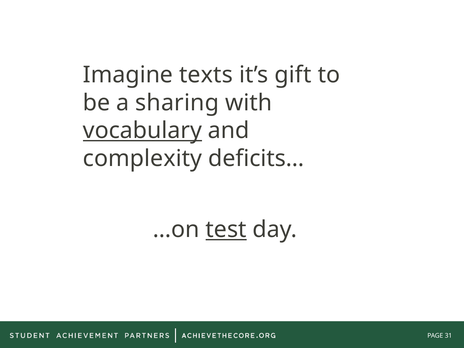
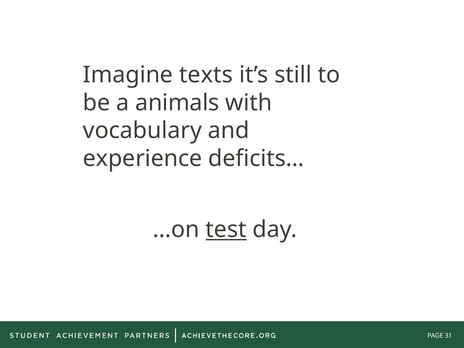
gift: gift -> still (293, 75)
sharing: sharing -> animals (177, 103)
vocabulary underline: present -> none (142, 131)
complexity: complexity -> experience (143, 159)
